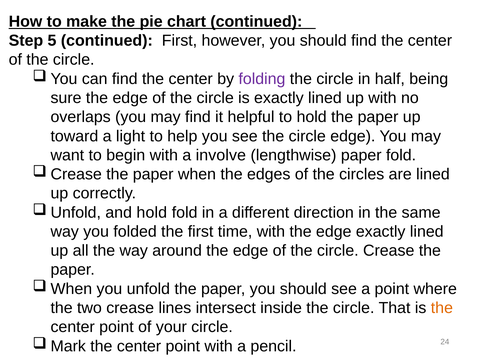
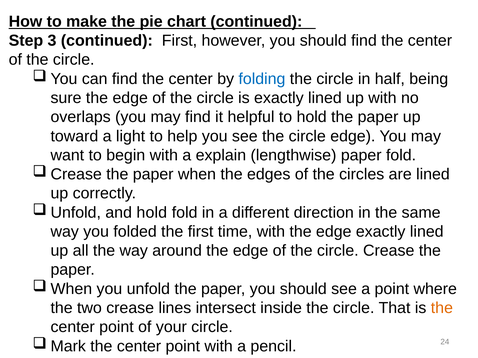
5: 5 -> 3 (52, 41)
folding colour: purple -> blue (262, 79)
involve: involve -> explain (221, 155)
